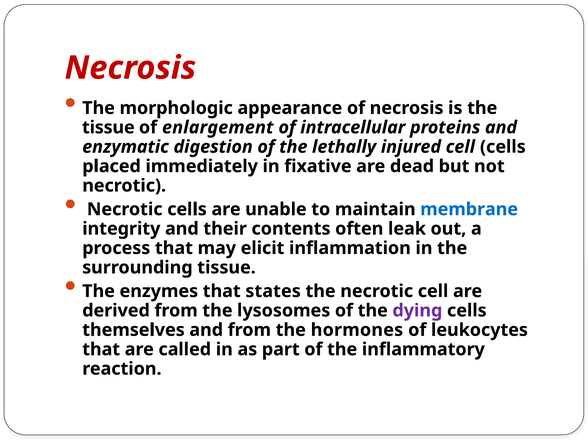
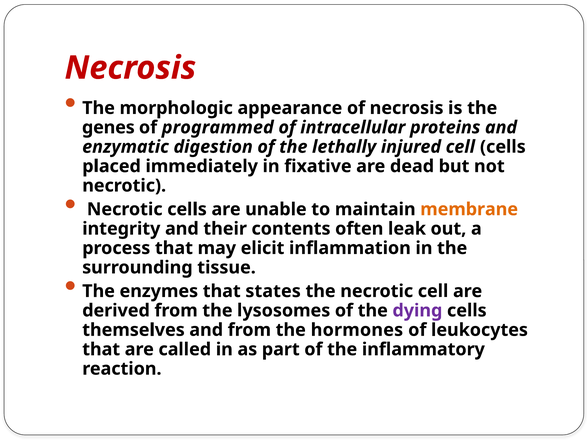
tissue: tissue -> genes (108, 127)
enlargement: enlargement -> programmed (218, 127)
membrane colour: blue -> orange (469, 209)
